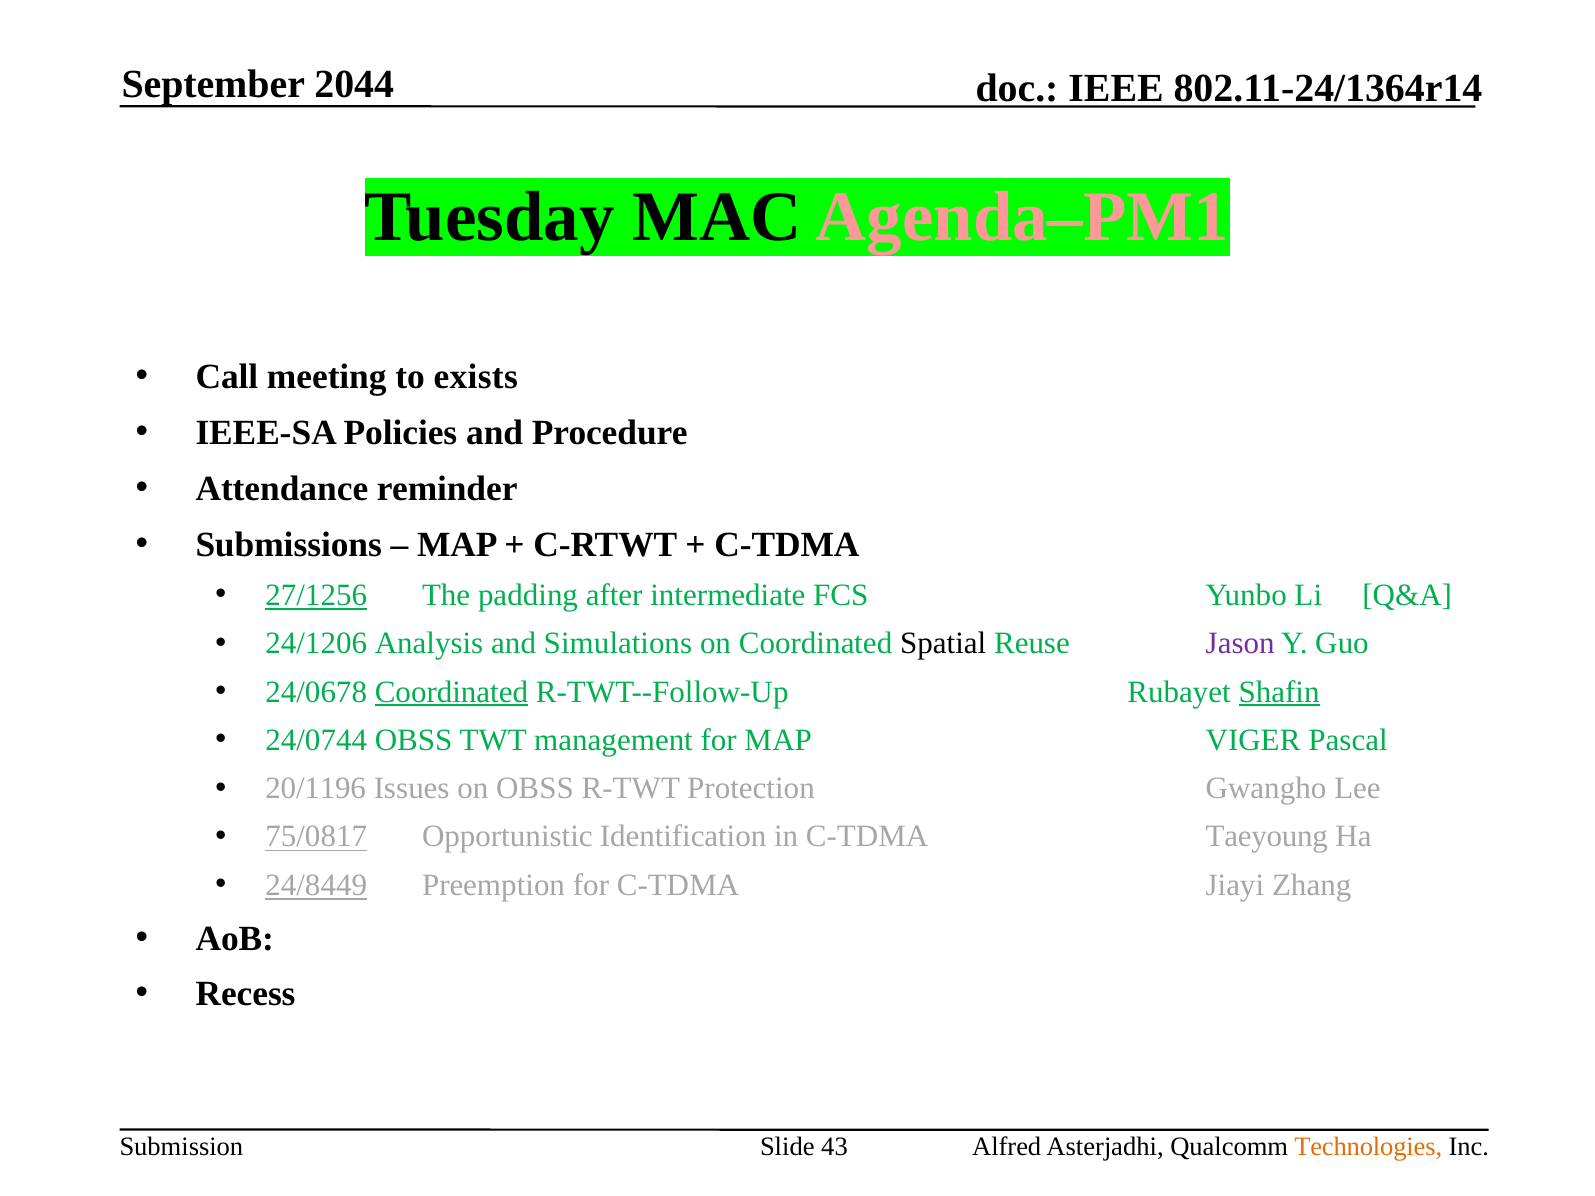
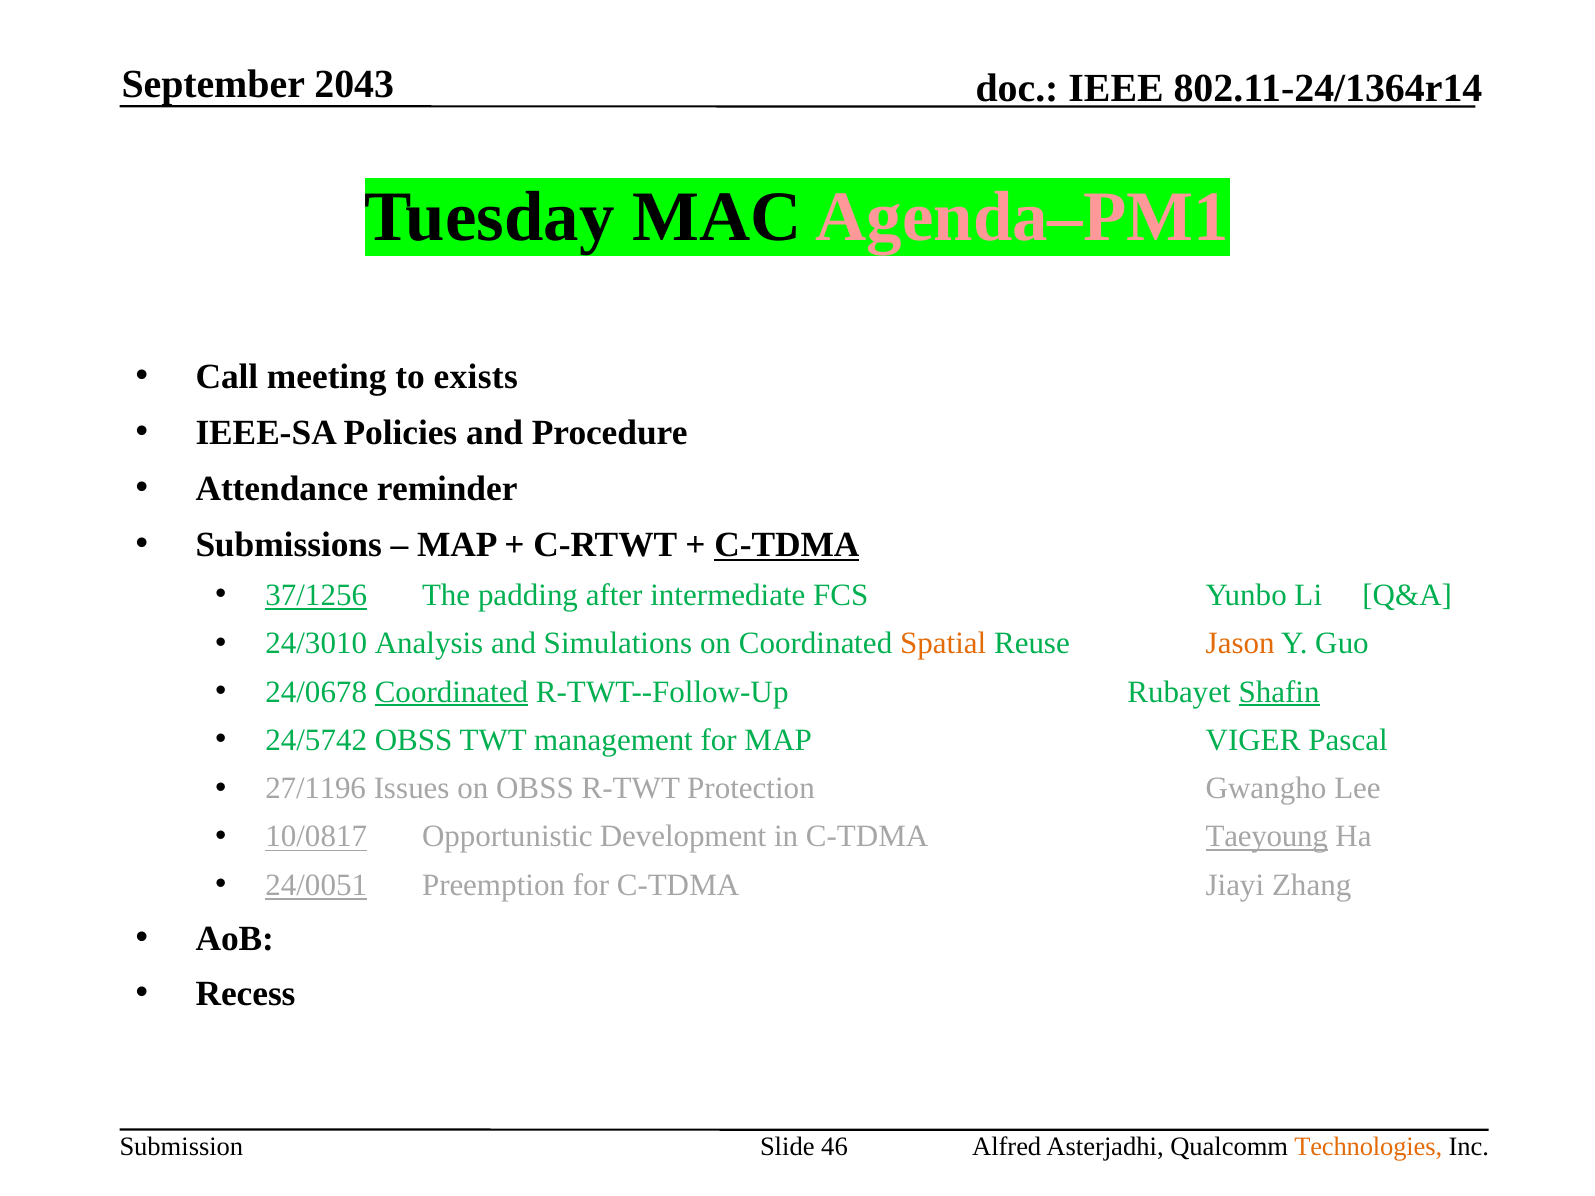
2044: 2044 -> 2043 (354, 85)
C-TDMA underline: none -> present (787, 545)
27/1256: 27/1256 -> 37/1256 (316, 595)
24/1206: 24/1206 -> 24/3010 (316, 644)
Spatial colour: black -> orange (943, 644)
Jason colour: purple -> orange (1240, 644)
24/0744: 24/0744 -> 24/5742 (316, 740)
20/1196: 20/1196 -> 27/1196 (316, 789)
75/0817: 75/0817 -> 10/0817 (316, 837)
Identification: Identification -> Development (683, 837)
Taeyoung underline: none -> present (1267, 837)
24/8449: 24/8449 -> 24/0051 (316, 885)
43: 43 -> 46 (835, 1147)
